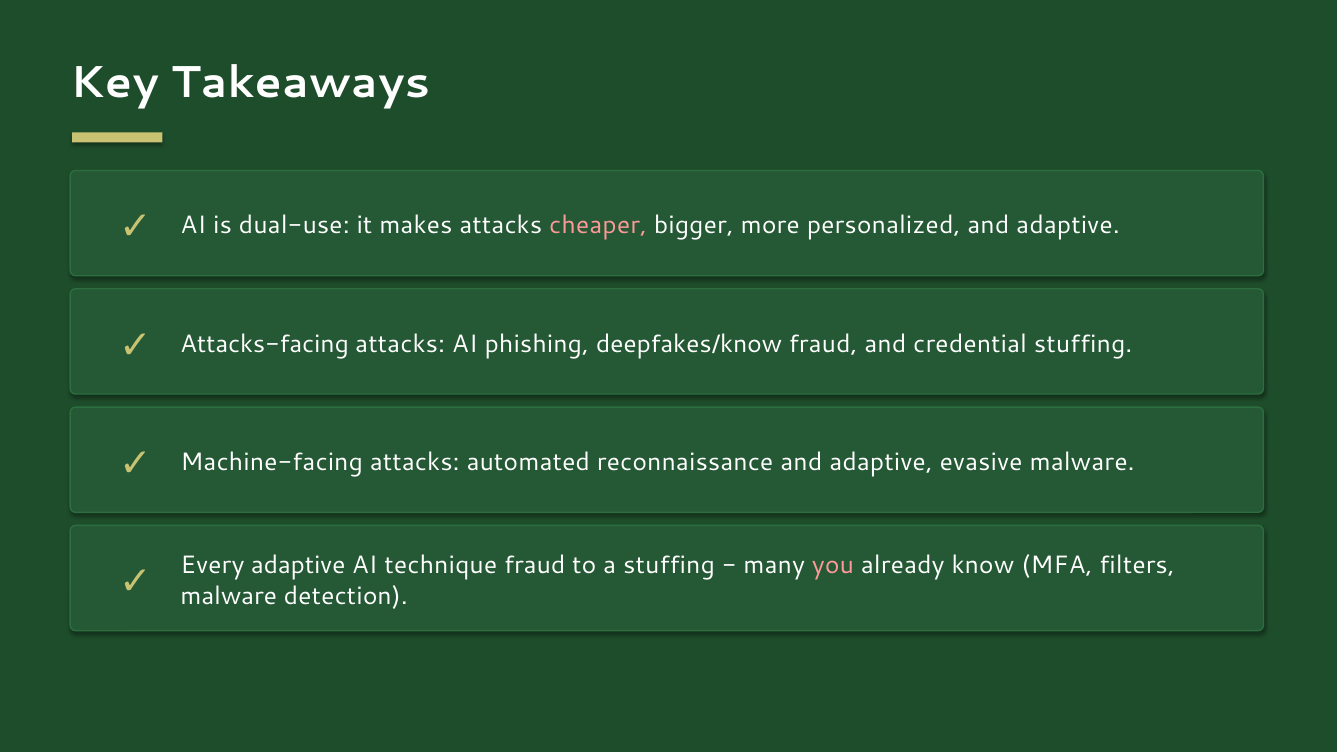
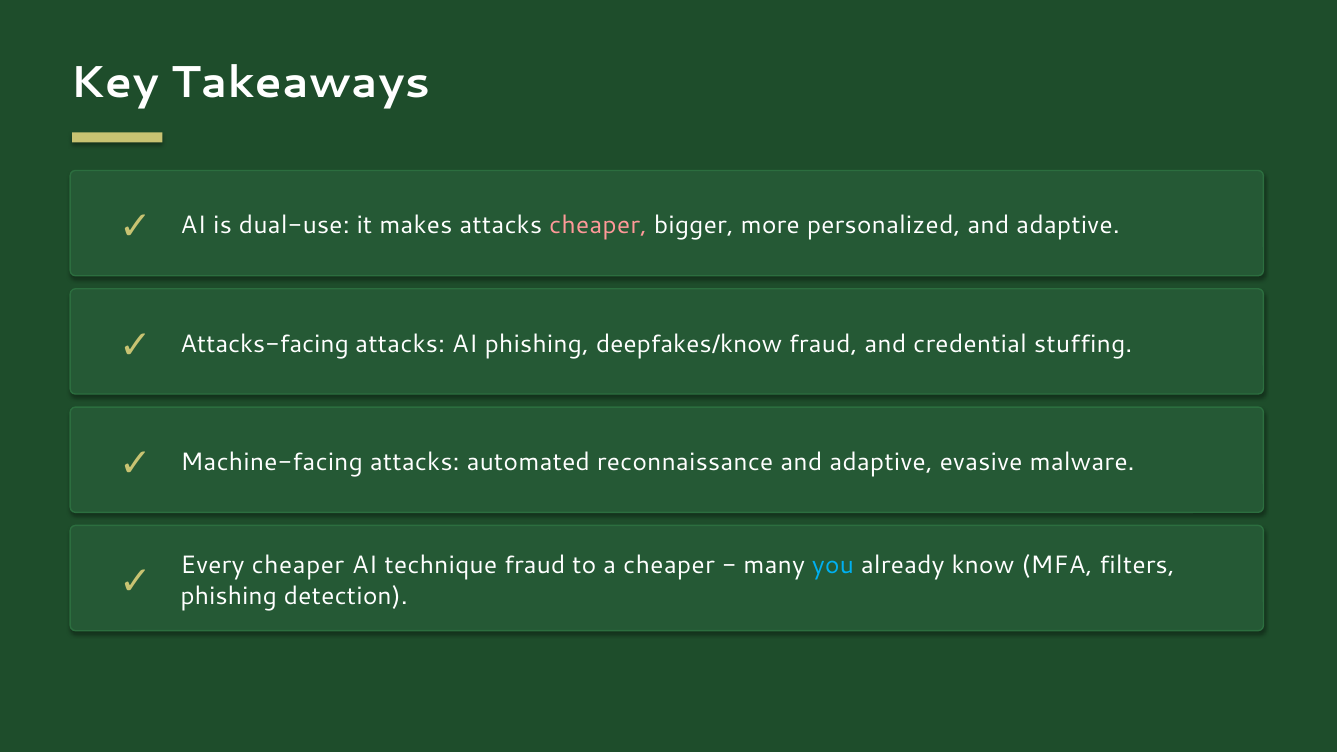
Every adaptive: adaptive -> cheaper (298, 565)
a stuffing: stuffing -> cheaper (669, 565)
you colour: pink -> light blue (833, 565)
malware: malware -> phishing (229, 596)
